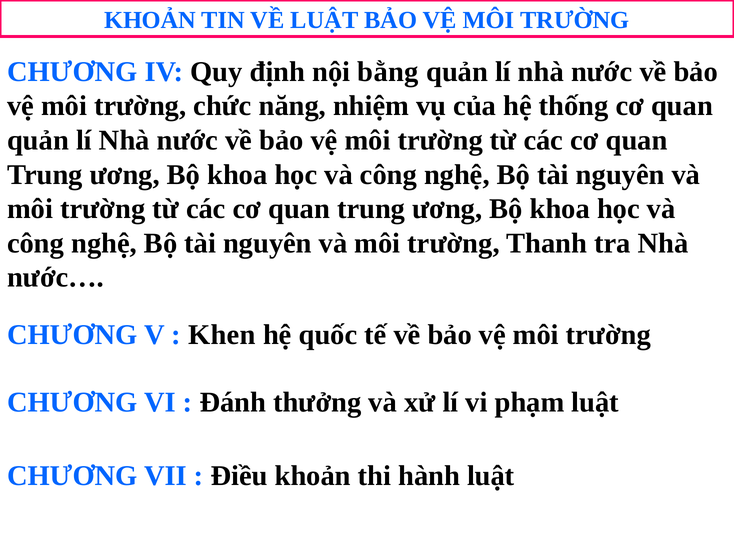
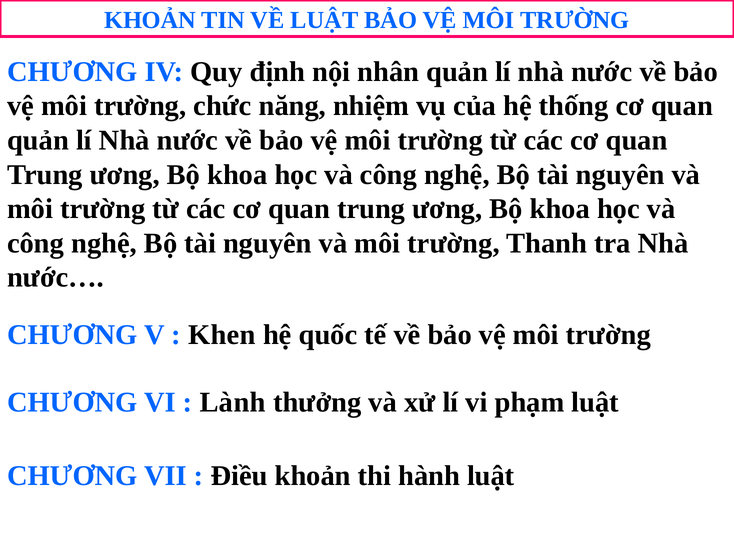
bằng: bằng -> nhân (388, 72)
Đánh: Đánh -> Lành (233, 402)
